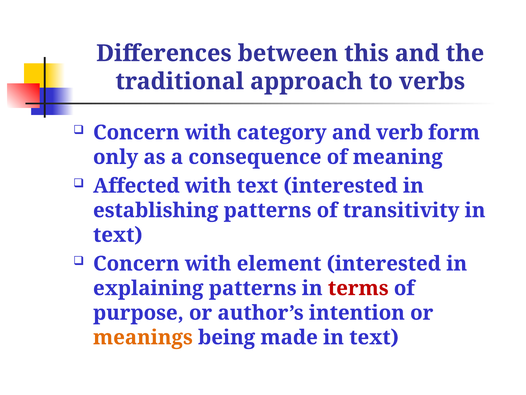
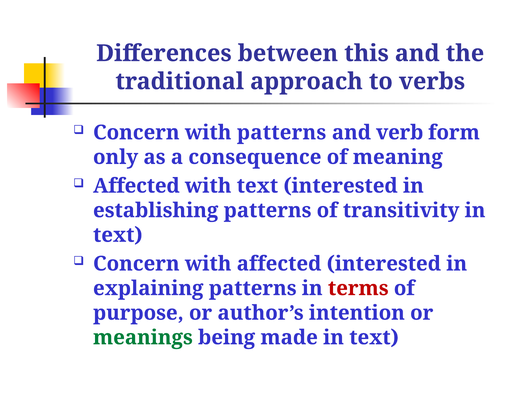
with category: category -> patterns (282, 132)
with element: element -> affected (279, 263)
meanings colour: orange -> green (143, 337)
